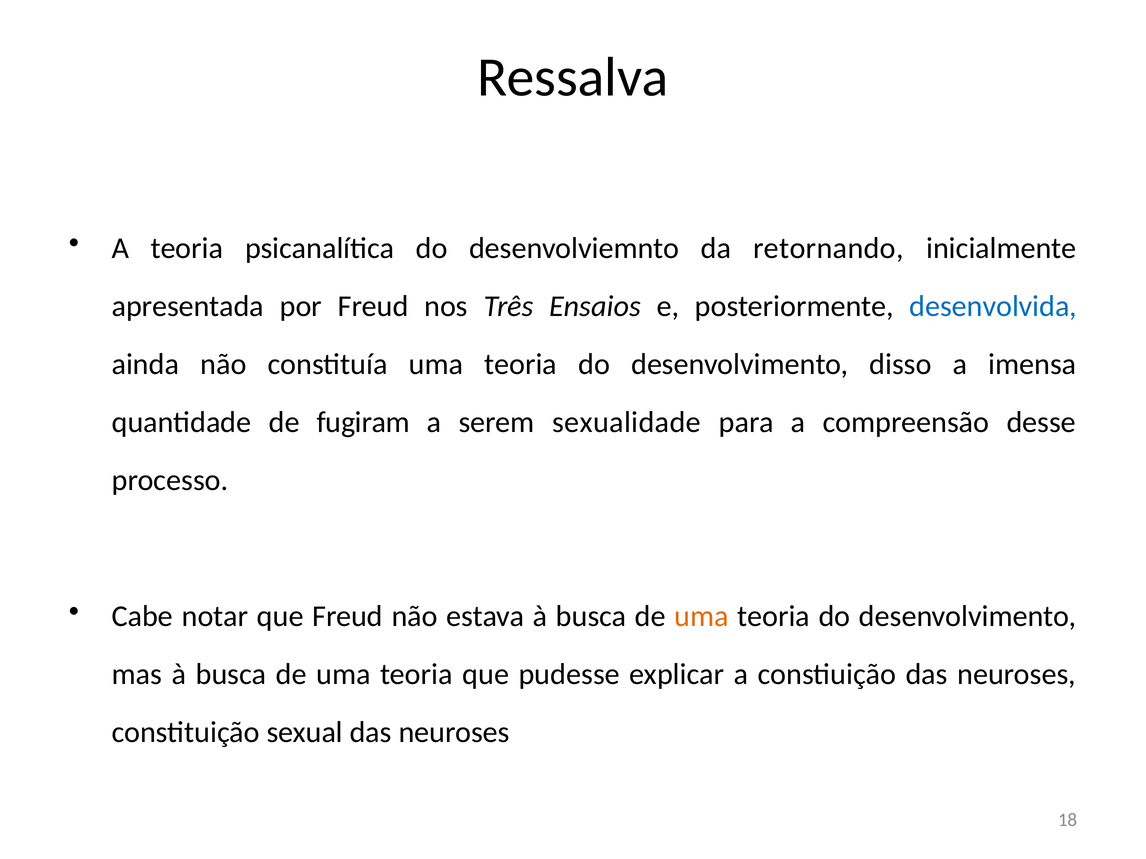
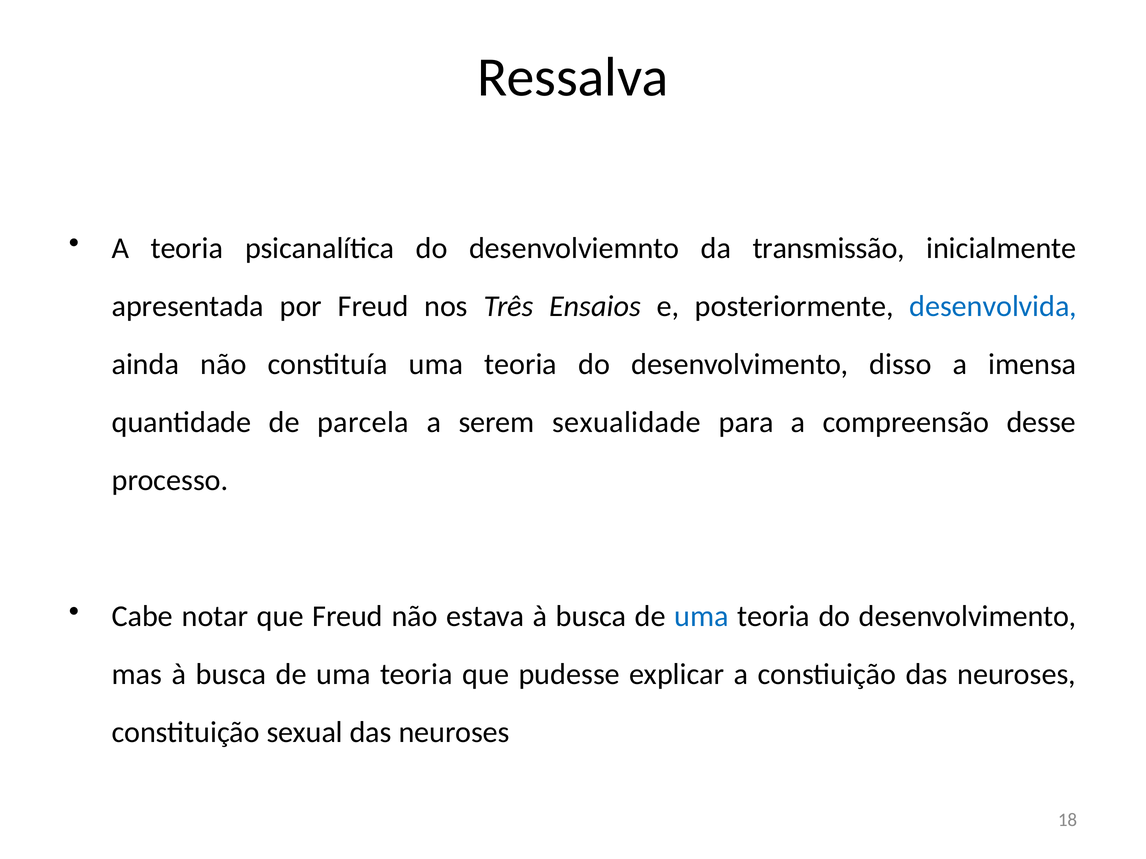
retornando: retornando -> transmissão (829, 248)
fugiram: fugiram -> parcela (363, 422)
uma colour: orange -> blue (702, 617)
